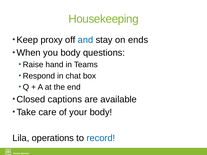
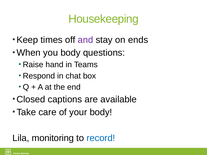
proxy: proxy -> times (52, 40)
and colour: blue -> purple (85, 40)
operations: operations -> monitoring (53, 138)
